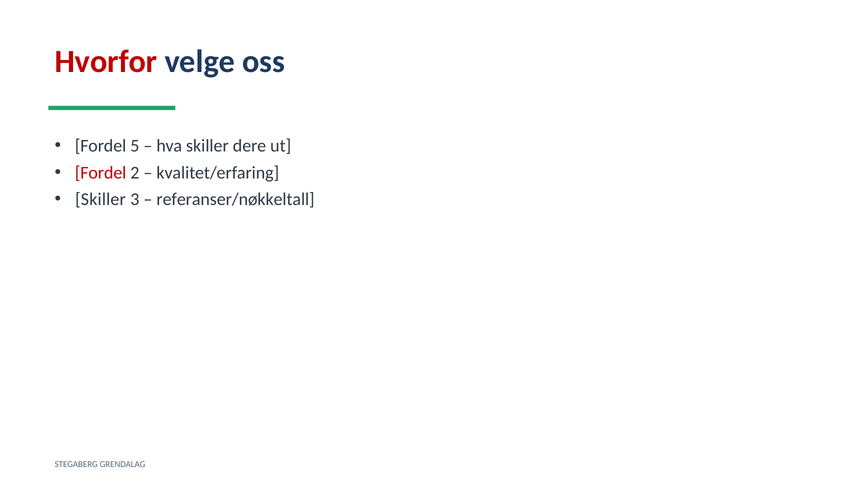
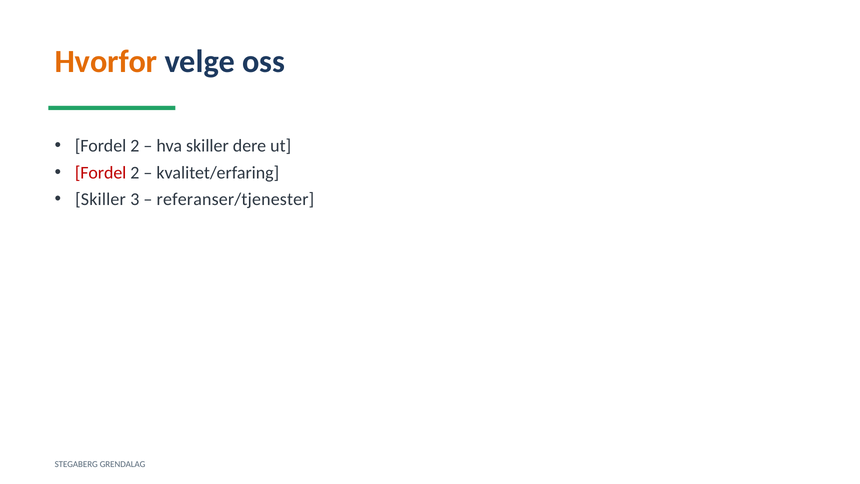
Hvorfor colour: red -> orange (106, 61)
5: 5 -> 2 (135, 146)
referanser/nøkkeltall: referanser/nøkkeltall -> referanser/tjenester (235, 199)
